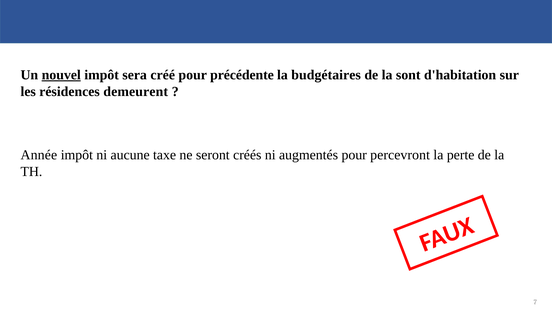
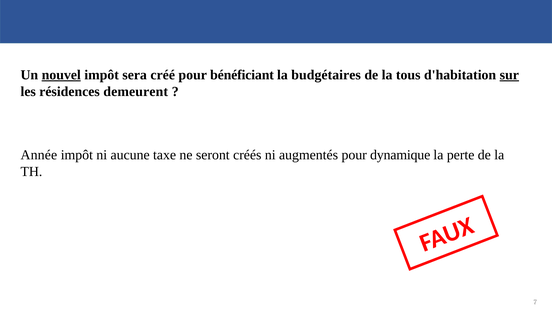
précédente: précédente -> bénéficiant (242, 75)
sont: sont -> tous (408, 75)
sur underline: none -> present (509, 75)
percevront: percevront -> dynamique (400, 155)
